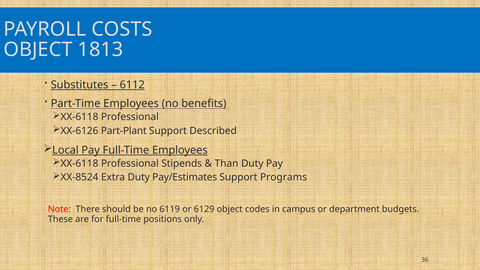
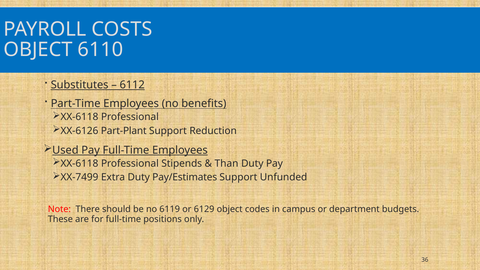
1813: 1813 -> 6110 (100, 50)
Described: Described -> Reduction (213, 131)
Local: Local -> Used (65, 150)
XX-8524: XX-8524 -> XX-7499 (79, 177)
Programs: Programs -> Unfunded (284, 177)
